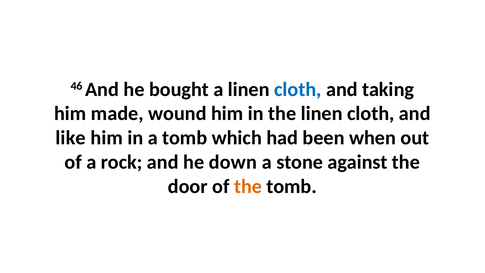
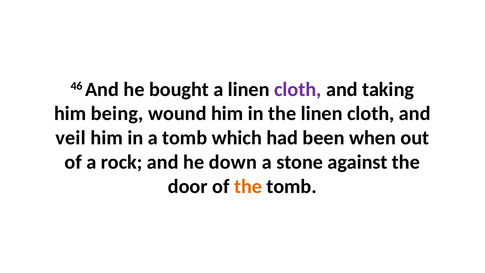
cloth colour: blue -> purple (298, 89)
made: made -> being (117, 114)
like: like -> veil (71, 138)
